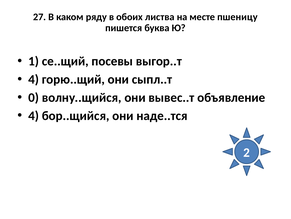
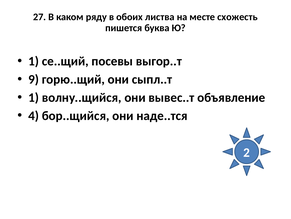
пшеницу: пшеницу -> схожесть (237, 17)
4: 4 -> 9 (34, 79)
0: 0 -> 1 (34, 97)
